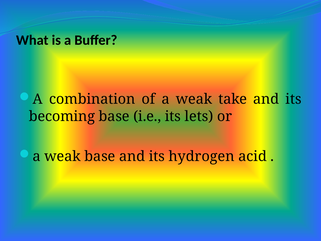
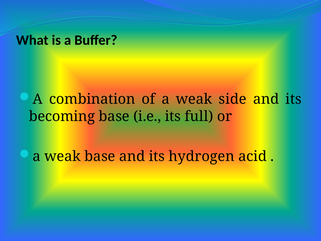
take: take -> side (233, 99)
lets: lets -> full (199, 116)
